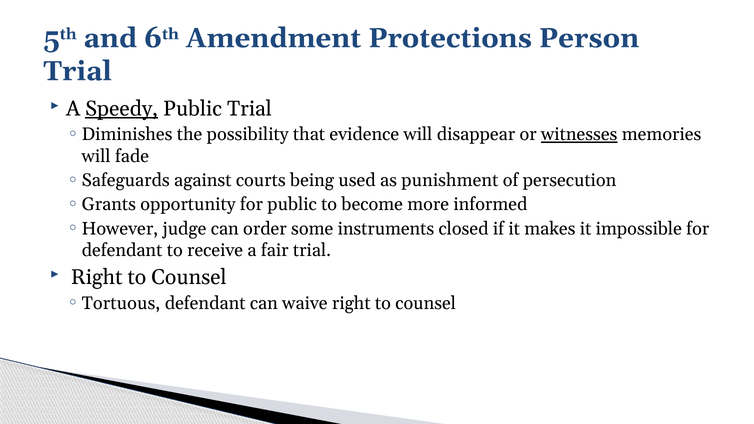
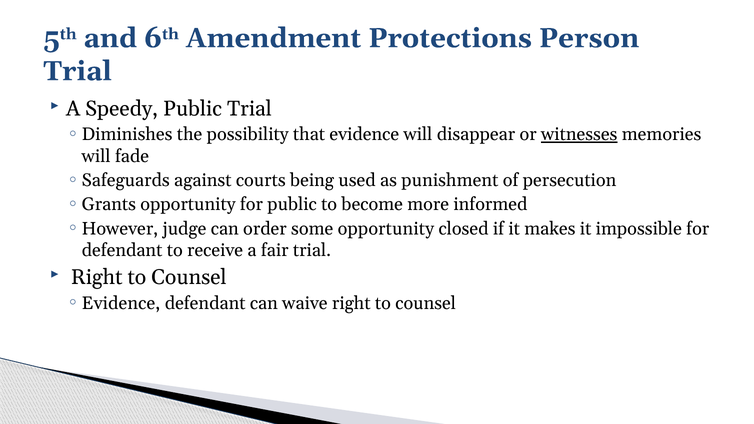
Speedy underline: present -> none (122, 109)
some instruments: instruments -> opportunity (386, 229)
Tortuous: Tortuous -> Evidence (121, 303)
